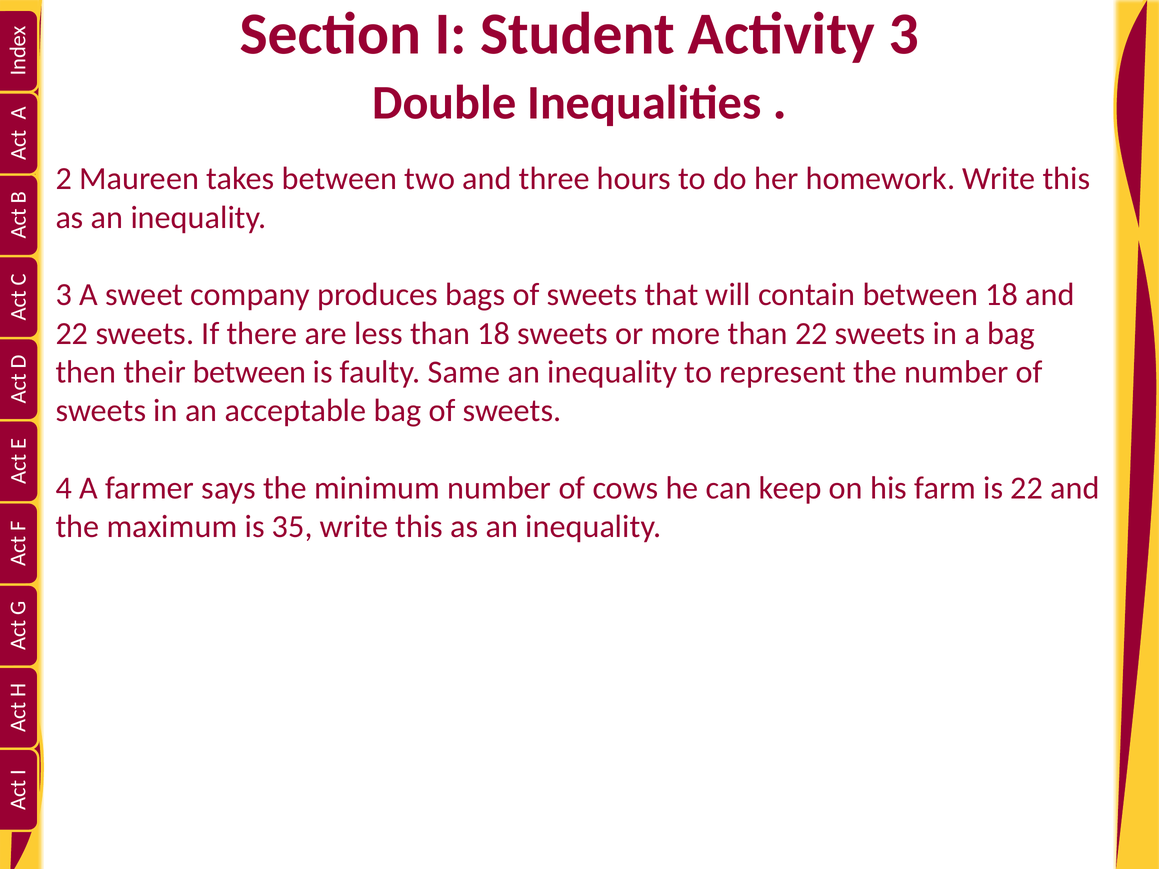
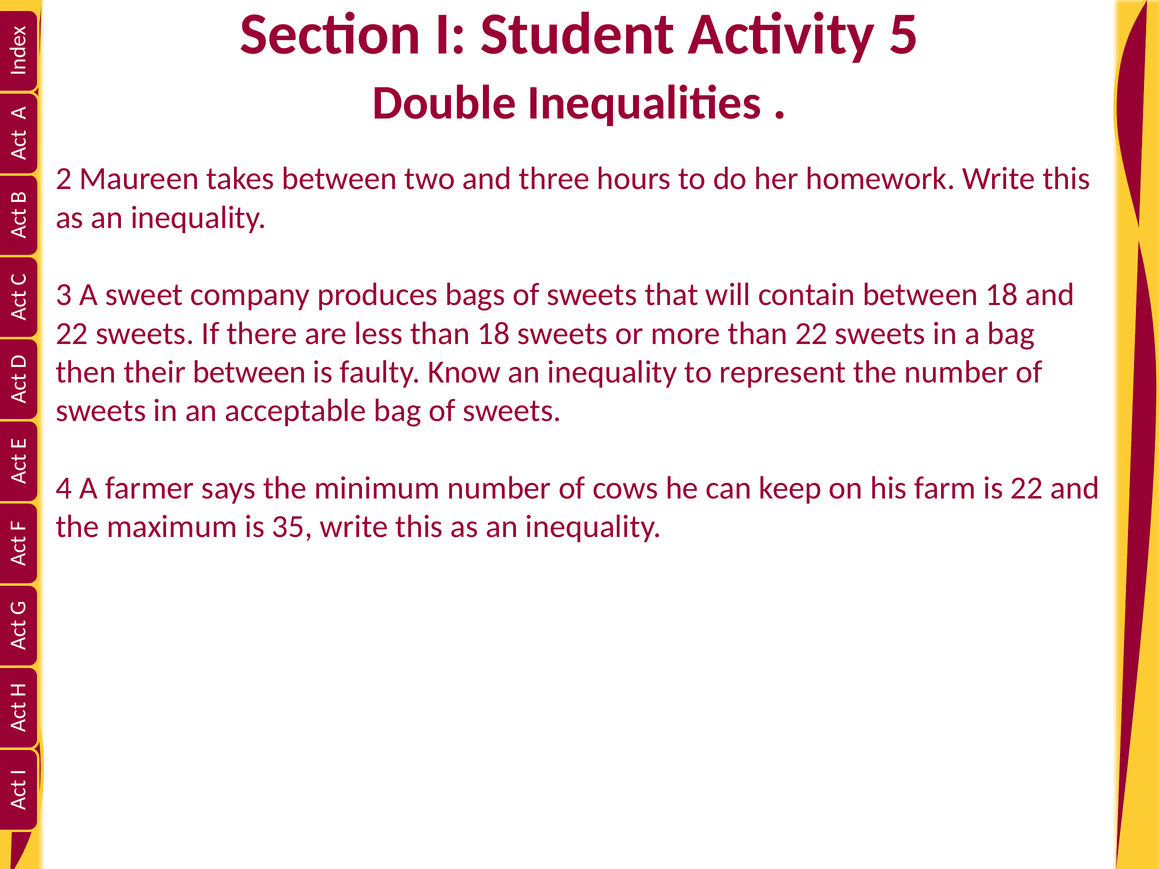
Activity 3: 3 -> 5 (904, 34)
Same: Same -> Know (464, 372)
